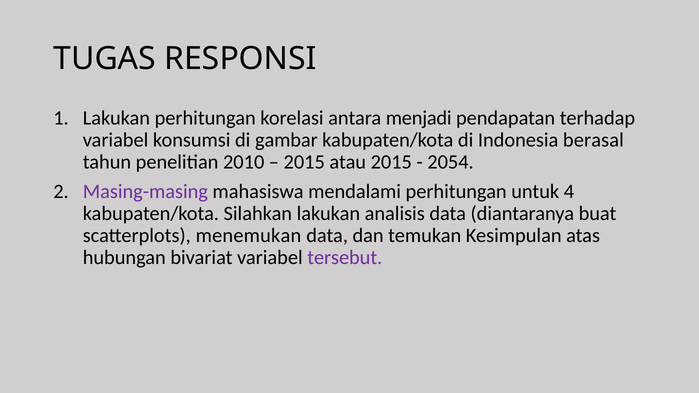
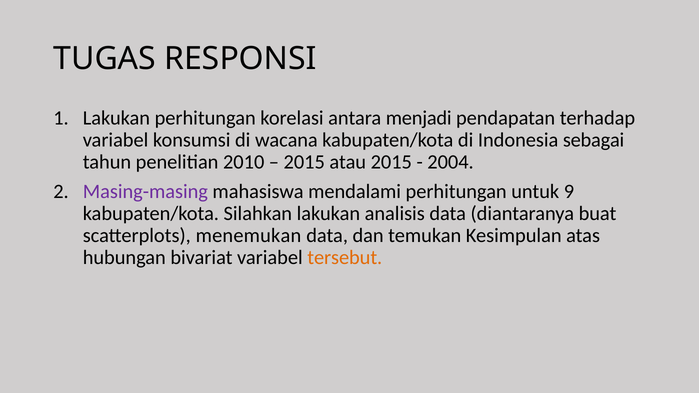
gambar: gambar -> wacana (286, 140)
berasal: berasal -> sebagai (594, 140)
2054: 2054 -> 2004 (451, 162)
4: 4 -> 9 (569, 192)
tersebut colour: purple -> orange (345, 258)
